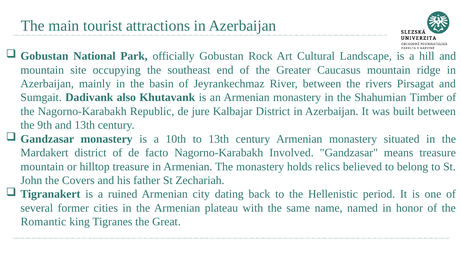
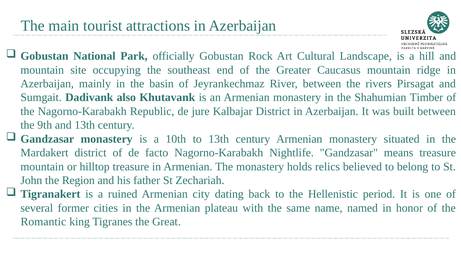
Involved: Involved -> Nightlife (292, 153)
Covers: Covers -> Region (78, 181)
